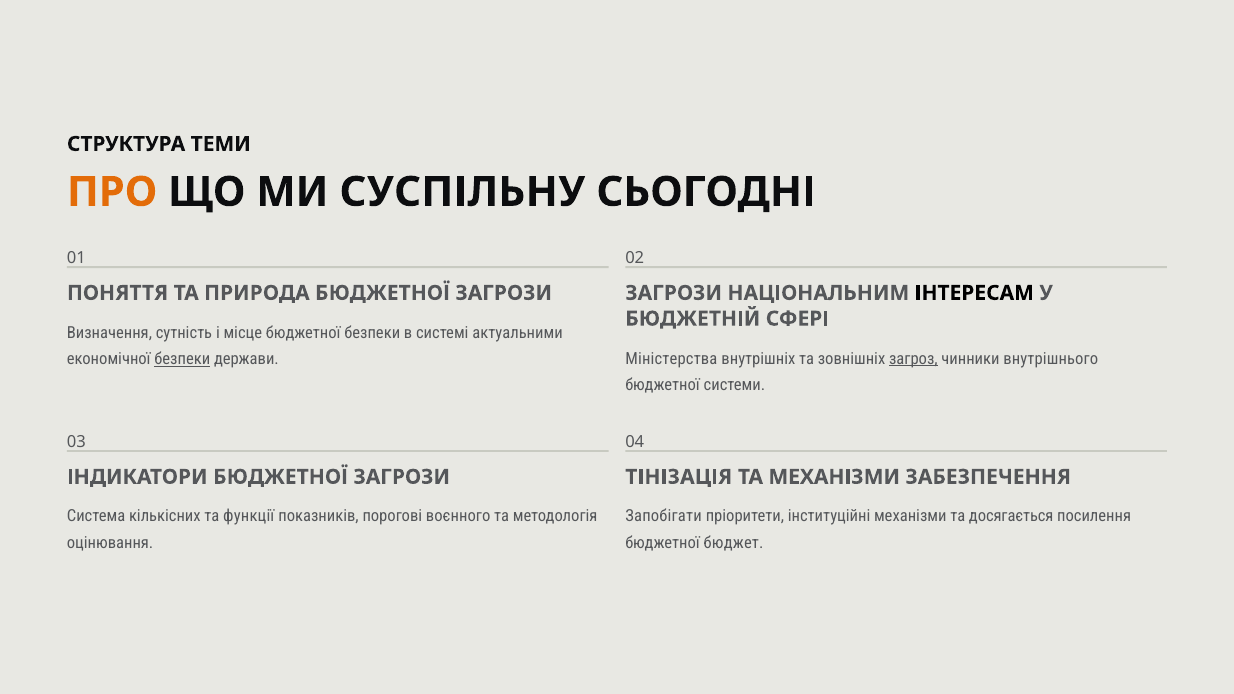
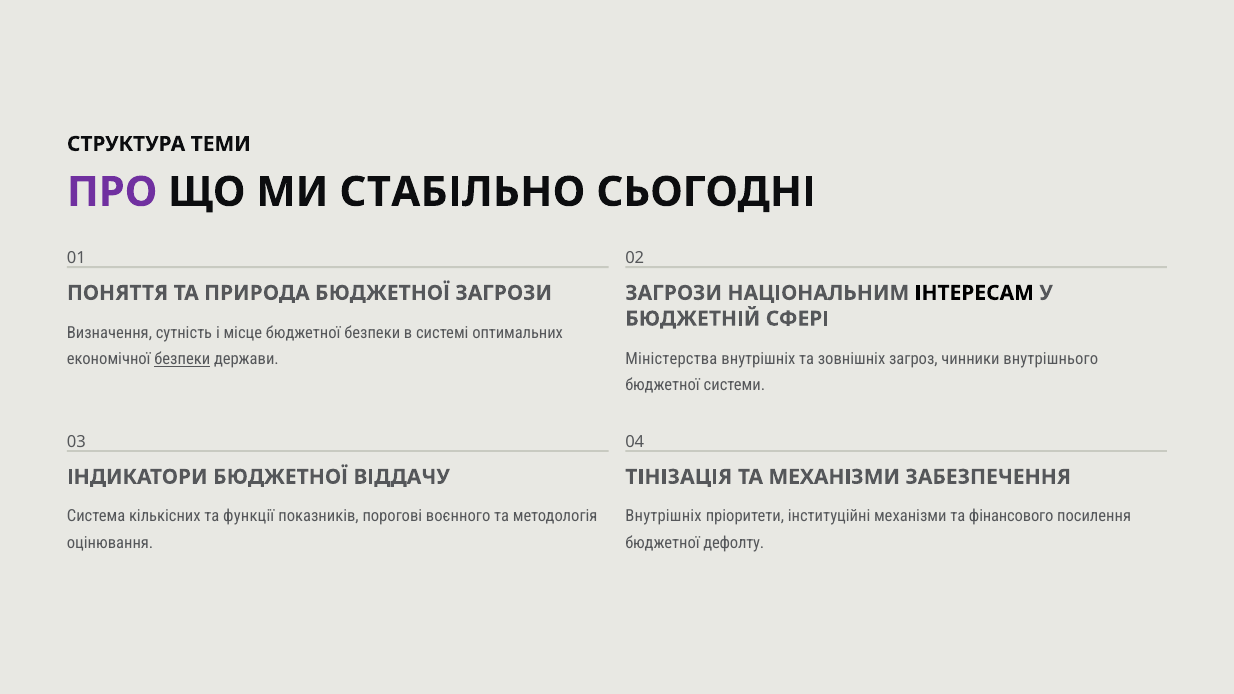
ПРО colour: orange -> purple (112, 192)
СУСПІЛЬНУ: СУСПІЛЬНУ -> СТАБІЛЬНО (462, 192)
актуальними: актуальними -> оптимальних (518, 333)
загроз underline: present -> none (913, 359)
ІНДИКАТОРИ БЮДЖЕТНОЇ ЗАГРОЗИ: ЗАГРОЗИ -> ВІДДАЧУ (402, 477)
Запобігати: Запобігати -> Внутрішніх (664, 517)
досягається: досягається -> фінансового (1011, 517)
бюджет: бюджет -> дефолту (734, 543)
